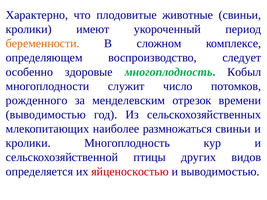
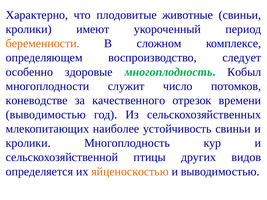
рожденного: рожденного -> коневодстве (37, 100)
менделевским: менделевским -> качественного (129, 100)
размножаться: размножаться -> устойчивость (177, 129)
яйценоскостью colour: red -> orange (130, 172)
